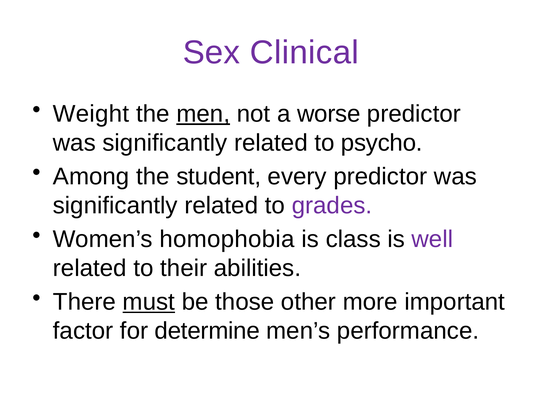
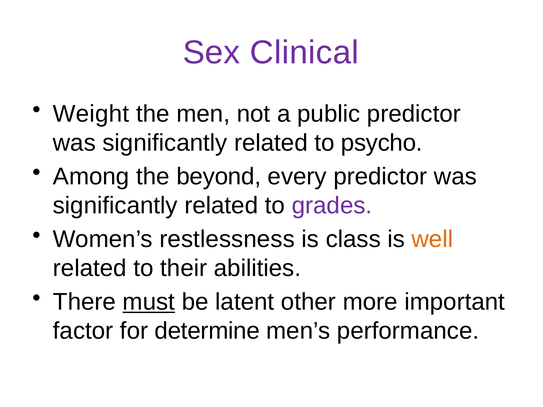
men underline: present -> none (203, 114)
worse: worse -> public (329, 114)
student: student -> beyond (219, 177)
homophobia: homophobia -> restlessness (227, 239)
well colour: purple -> orange (432, 239)
those: those -> latent (245, 302)
